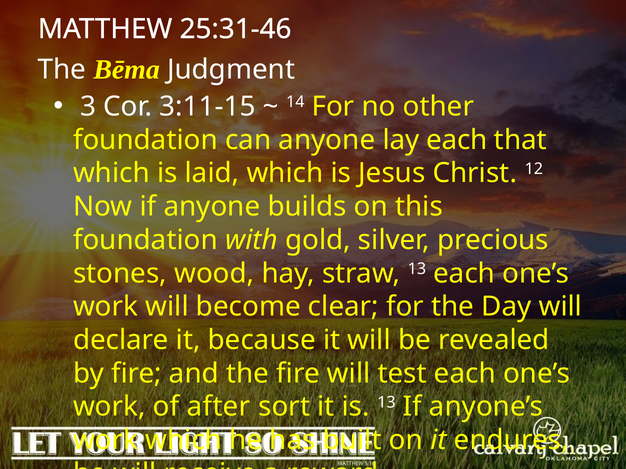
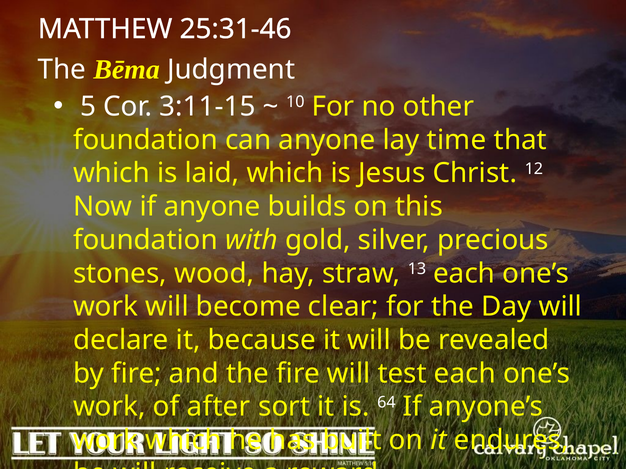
3: 3 -> 5 (88, 107)
14: 14 -> 10 (295, 102)
lay each: each -> time (457, 140)
is 13: 13 -> 64 (386, 403)
